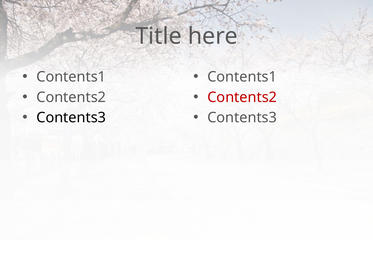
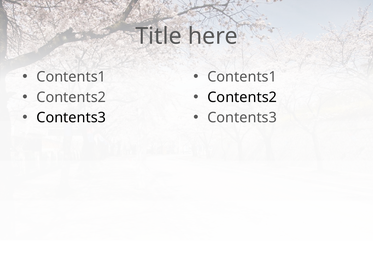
Contents2 colour: red -> black (242, 97)
